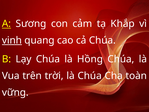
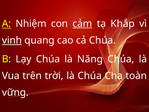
Sương: Sương -> Nhiệm (31, 24)
cảm underline: none -> present (82, 24)
Hồng: Hồng -> Năng (90, 59)
